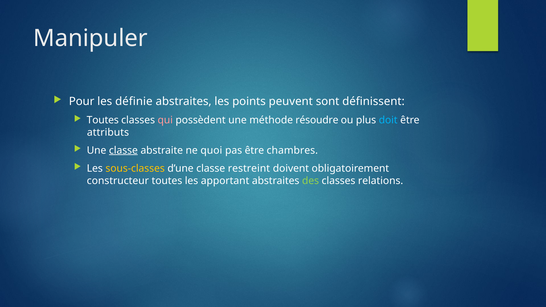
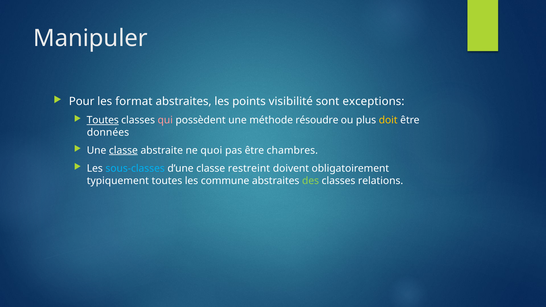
définie: définie -> format (134, 102)
peuvent: peuvent -> visibilité (291, 102)
définissent: définissent -> exceptions (373, 102)
Toutes underline: none -> present (103, 120)
doit colour: light blue -> yellow (388, 120)
attributs: attributs -> données (108, 132)
sous-classes colour: yellow -> light blue (135, 168)
constructeur: constructeur -> typiquement (118, 181)
apportant: apportant -> commune (225, 181)
